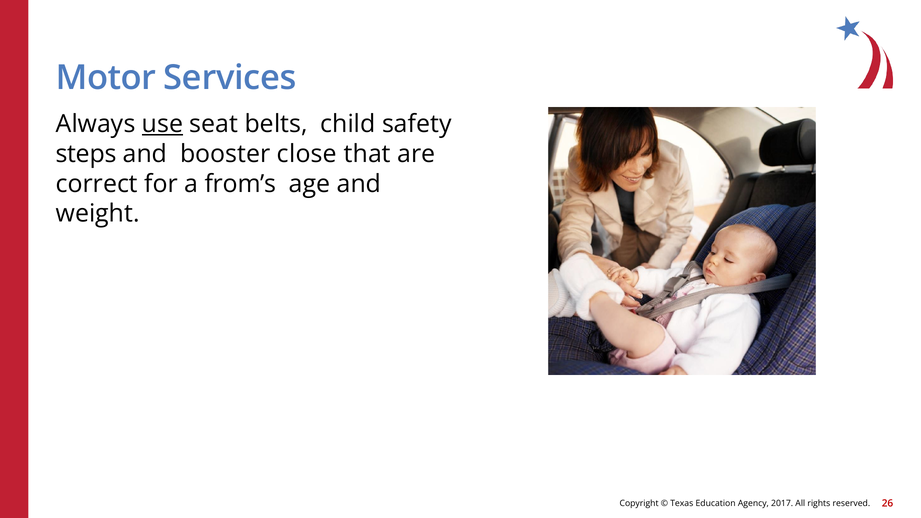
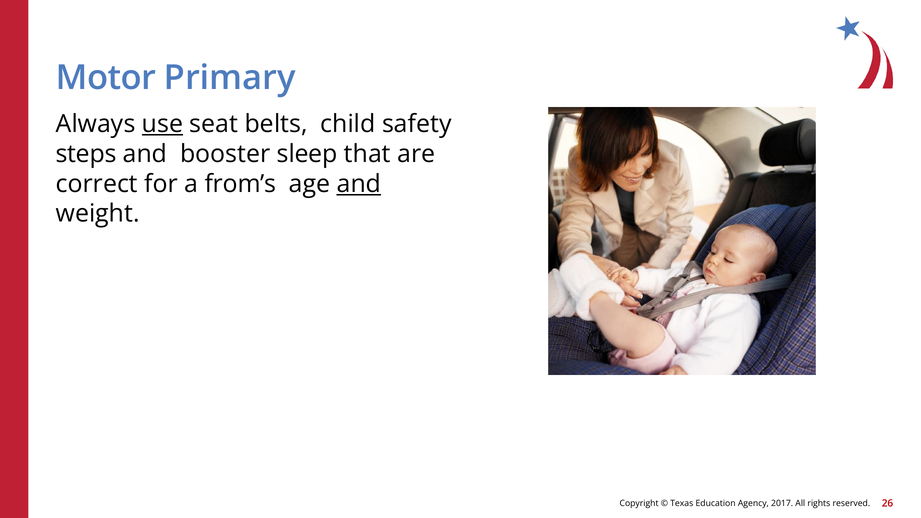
Services: Services -> Primary (230, 78)
close: close -> sleep (307, 154)
and underline: none -> present (359, 184)
